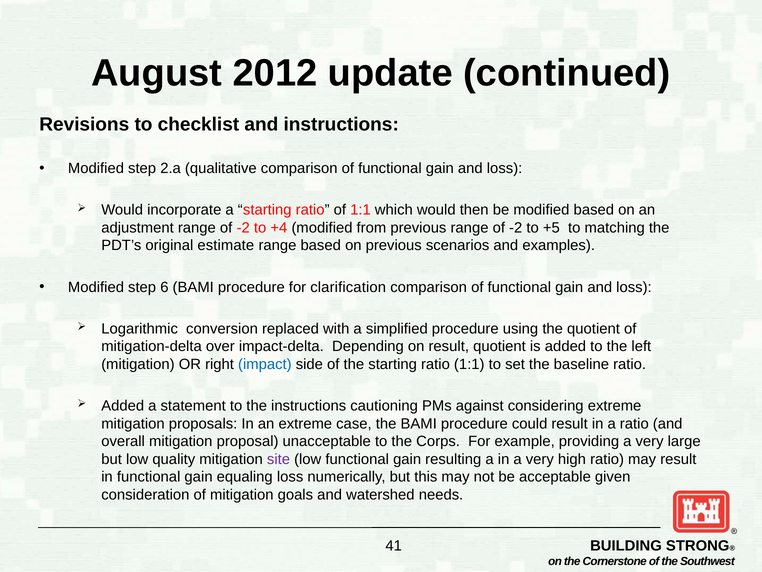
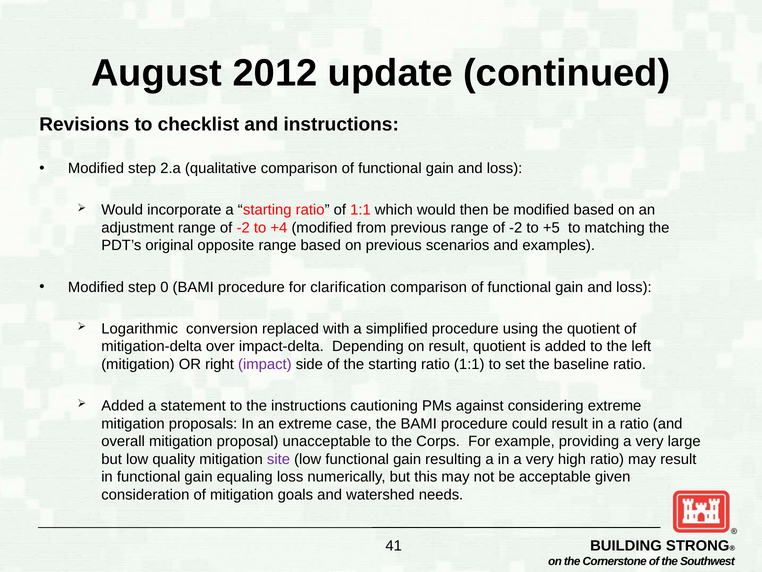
estimate: estimate -> opposite (226, 245)
6: 6 -> 0 (164, 287)
impact colour: blue -> purple (265, 364)
